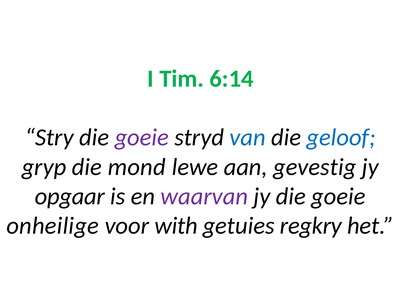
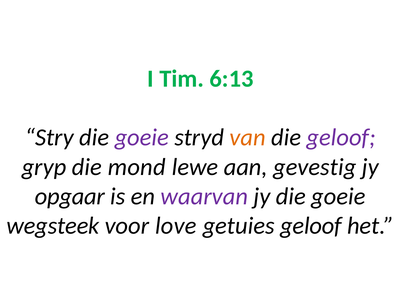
6:14: 6:14 -> 6:13 (232, 79)
van colour: blue -> orange (248, 137)
geloof colour: blue -> purple (341, 137)
onheilige: onheilige -> wegsteek (53, 226)
with: with -> love (176, 226)
getuies regkry: regkry -> geloof (311, 226)
